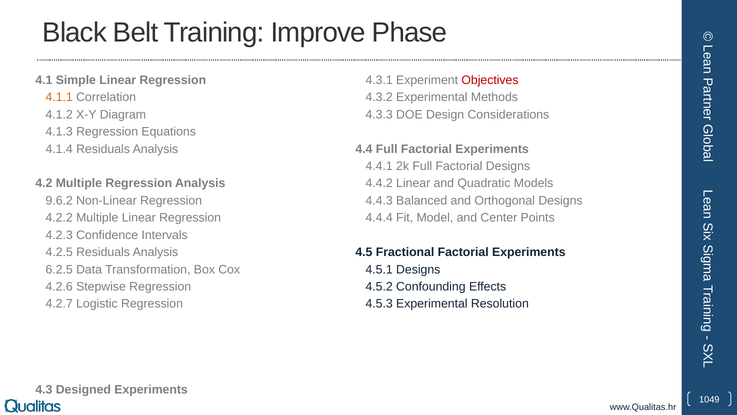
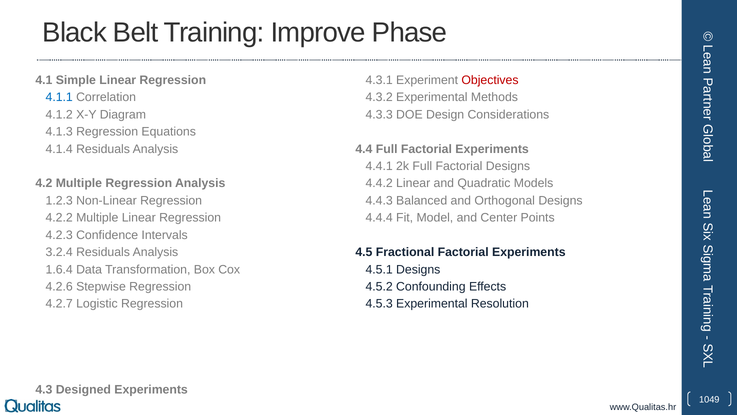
4.1.1 colour: orange -> blue (59, 97)
9.6.2: 9.6.2 -> 1.2.3 (59, 200)
4.2.5: 4.2.5 -> 3.2.4 (59, 252)
6.2.5: 6.2.5 -> 1.6.4 (59, 269)
